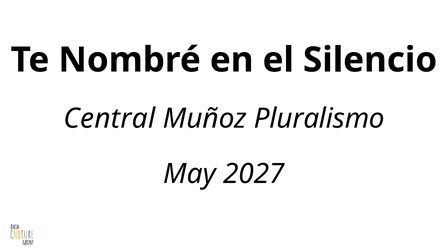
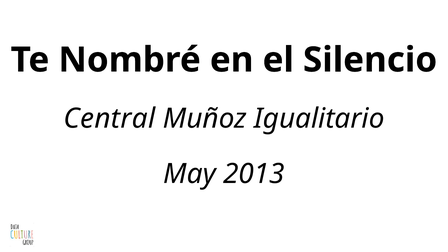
Pluralismo: Pluralismo -> Igualitario (319, 119)
2027: 2027 -> 2013 (254, 174)
